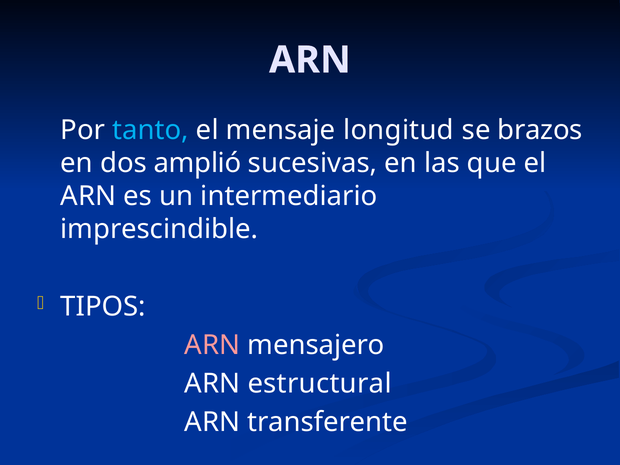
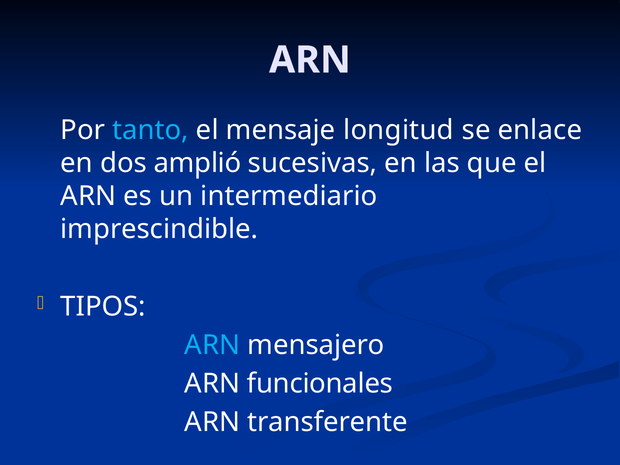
brazos: brazos -> enlace (540, 130)
ARN colour: pink -> light blue (212, 345)
estructural: estructural -> funcionales (320, 384)
